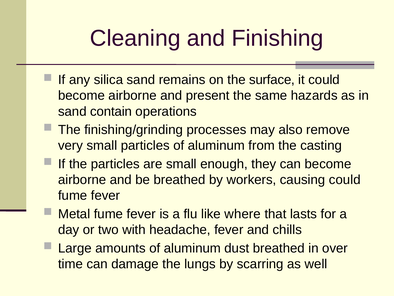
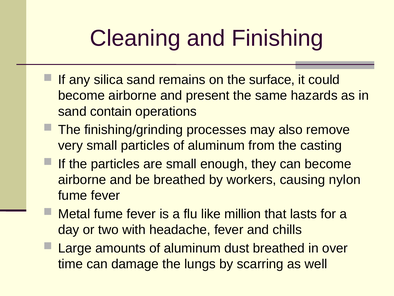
causing could: could -> nylon (345, 180)
where: where -> million (243, 214)
